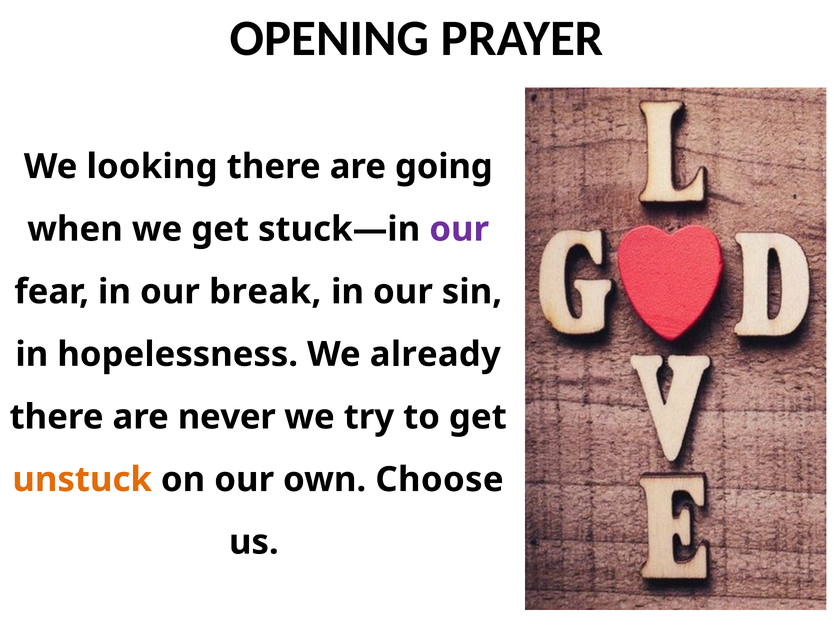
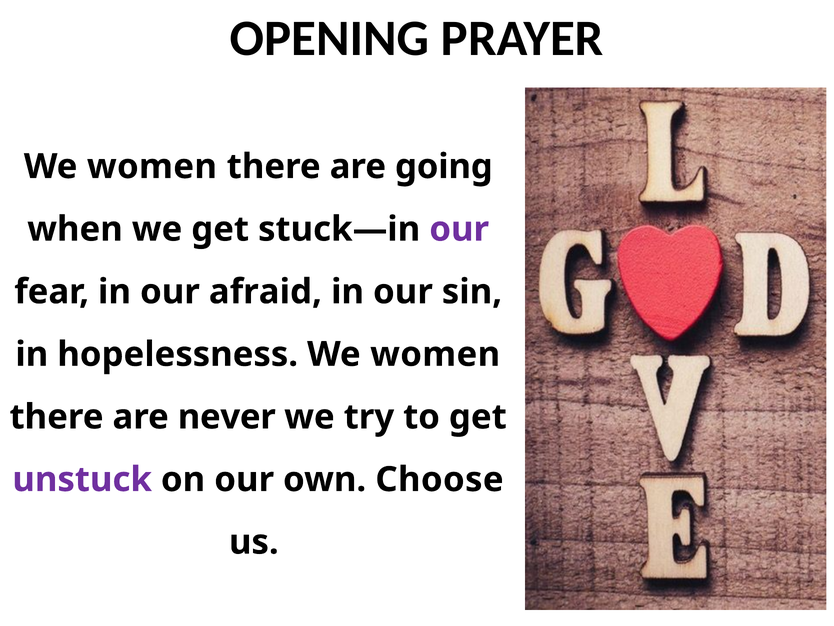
looking: looking -> women (152, 166)
break: break -> afraid (265, 292)
hopelessness We already: already -> women (435, 354)
unstuck colour: orange -> purple (82, 479)
